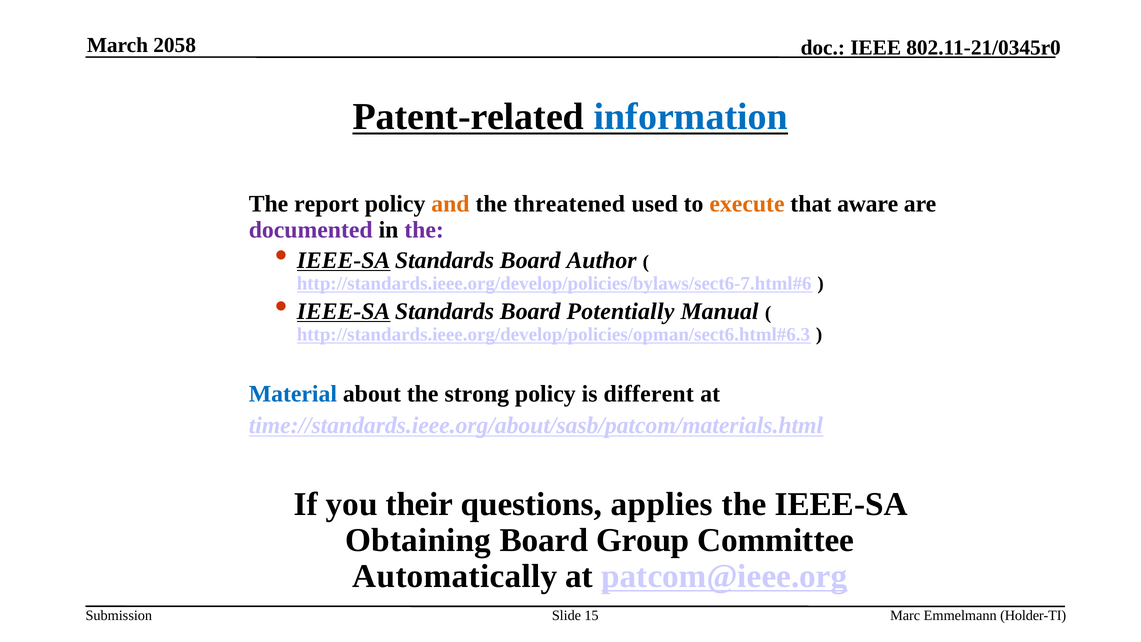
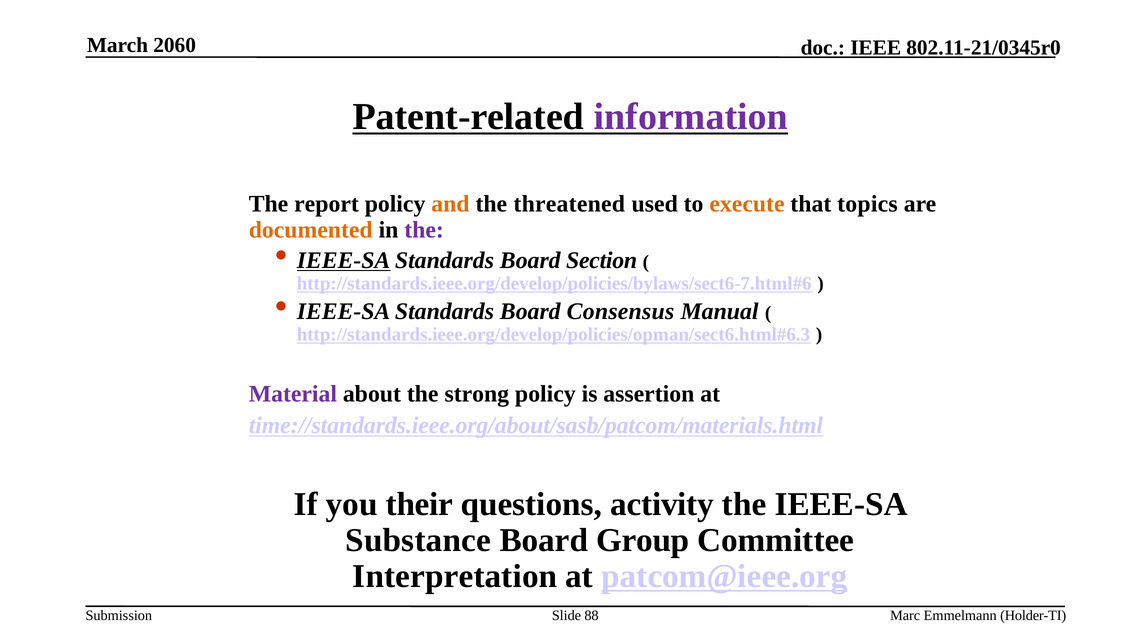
2058: 2058 -> 2060 (175, 45)
information colour: blue -> purple (691, 117)
aware: aware -> topics (867, 204)
documented colour: purple -> orange (311, 230)
Author: Author -> Section (602, 260)
IEEE-SA underline: present -> none (344, 311)
Potentially: Potentially -> Consensus (620, 311)
Material colour: blue -> purple (293, 394)
different: different -> assertion (649, 394)
applies: applies -> activity (662, 504)
Obtaining: Obtaining -> Substance (418, 540)
Automatically: Automatically -> Interpretation (455, 576)
15: 15 -> 88 (592, 616)
